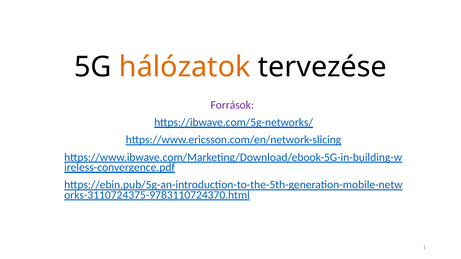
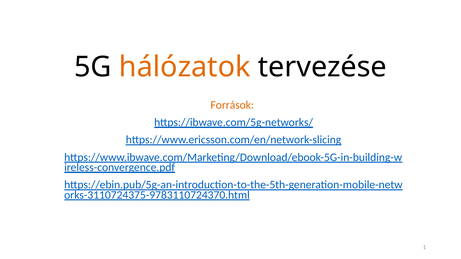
Források colour: purple -> orange (232, 105)
